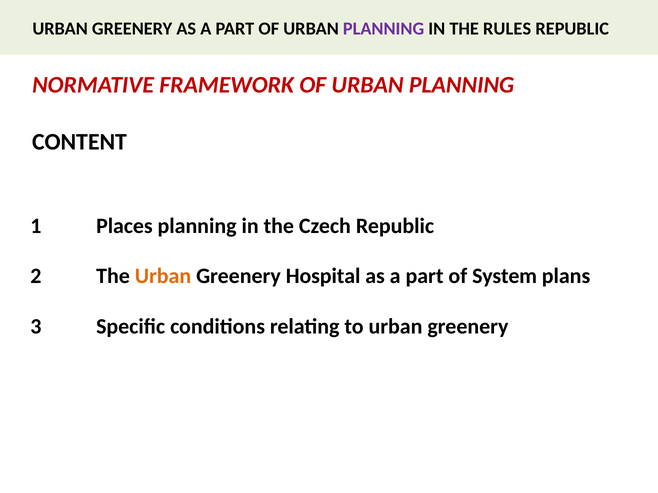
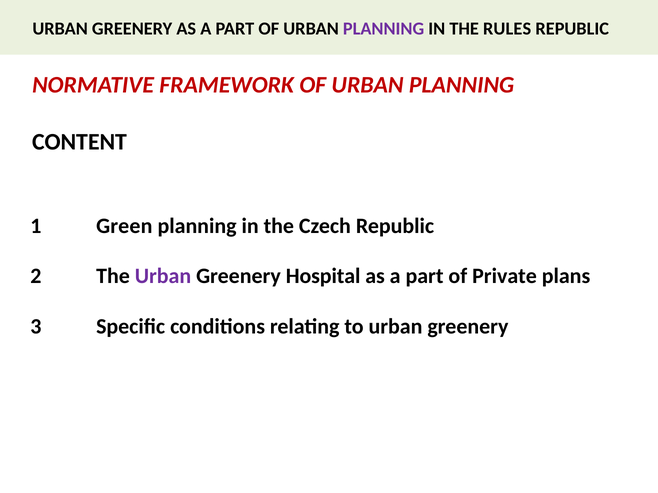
Places: Places -> Green (124, 226)
Urban colour: orange -> purple (163, 276)
System: System -> Private (505, 276)
